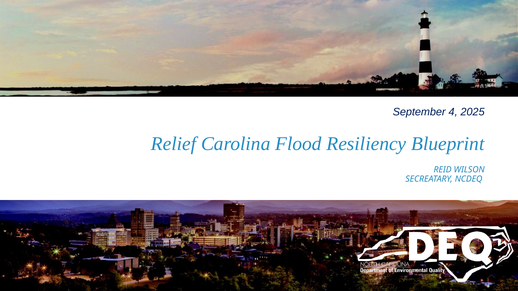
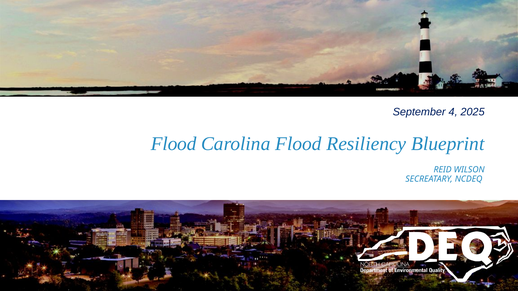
Relief: Relief -> Flood (174, 144)
